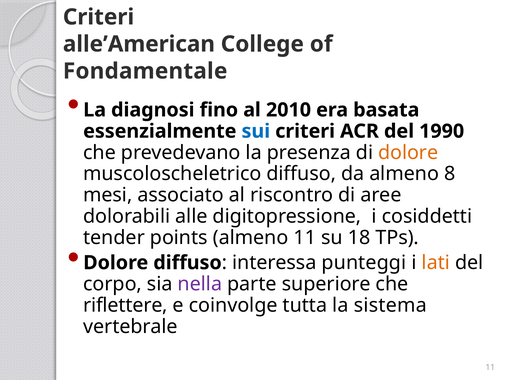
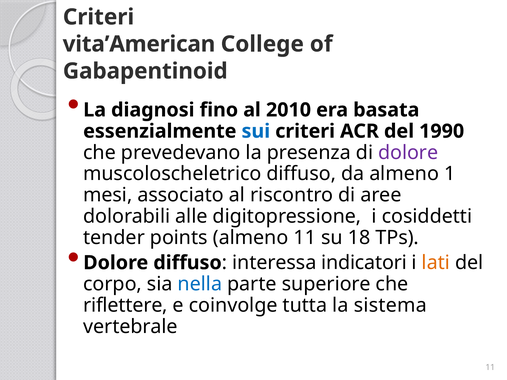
alle’American: alle’American -> vita’American (139, 44)
Fondamentale: Fondamentale -> Gabapentinoid (145, 71)
dolore colour: orange -> purple (408, 153)
8: 8 -> 1 (450, 174)
punteggi: punteggi -> indicatori (364, 263)
nella colour: purple -> blue (200, 284)
